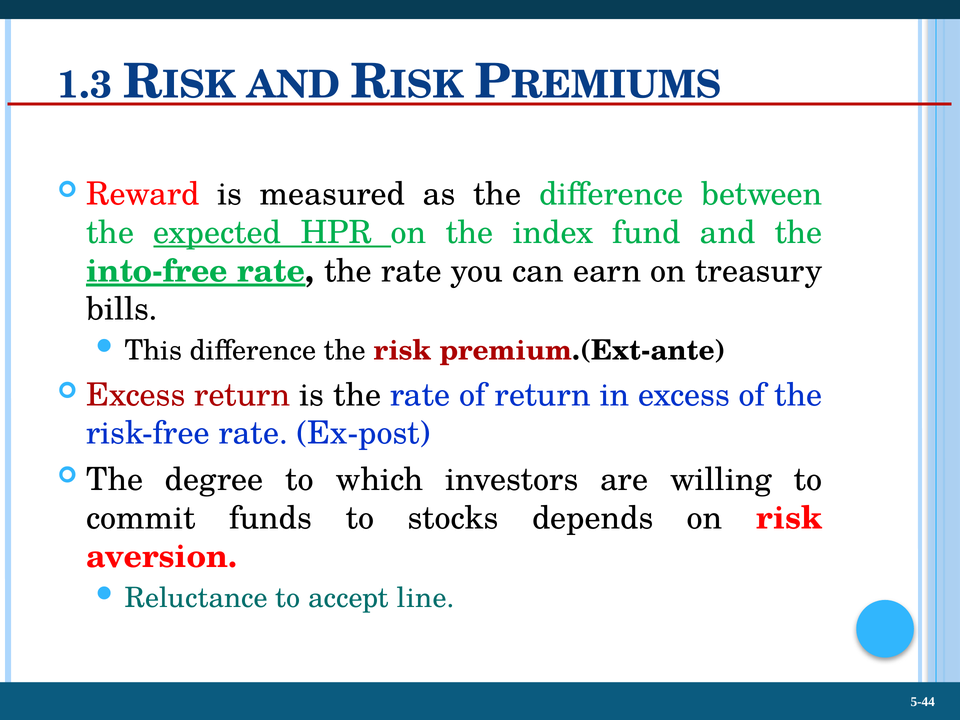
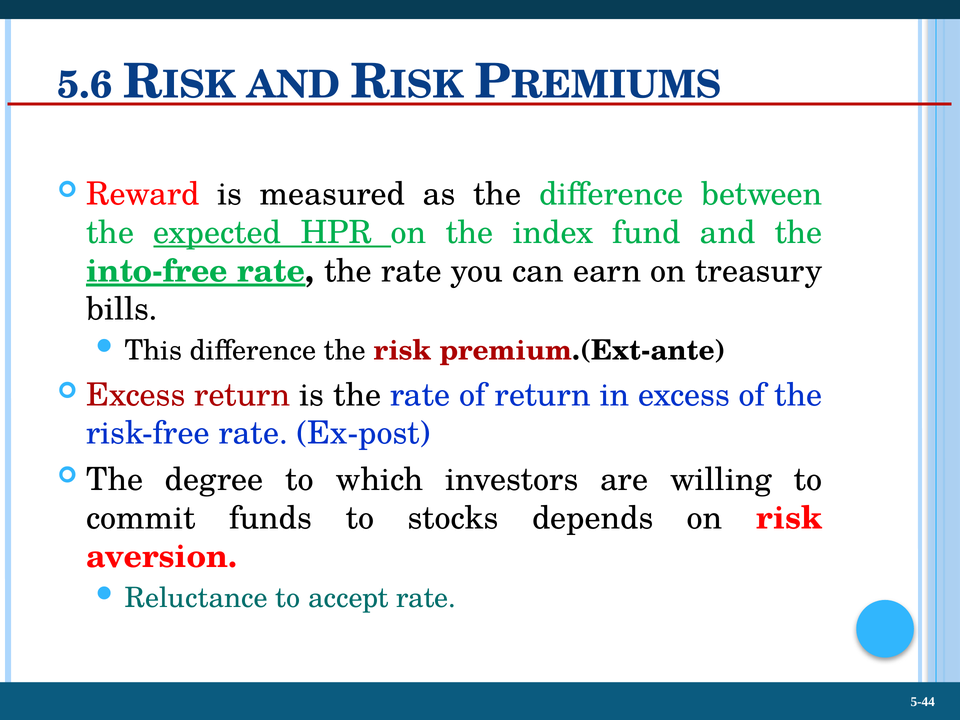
1.3: 1.3 -> 5.6 (85, 85)
accept line: line -> rate (426, 598)
